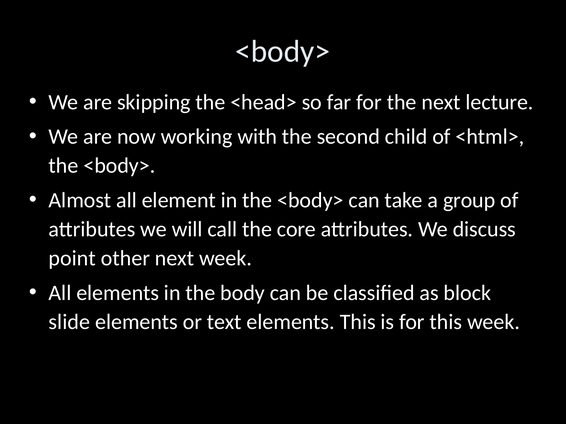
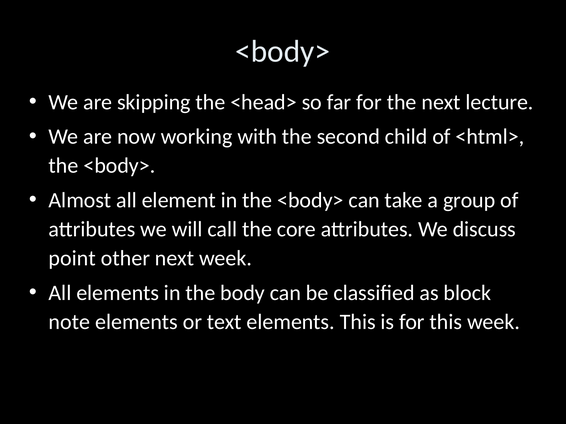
slide: slide -> note (69, 322)
